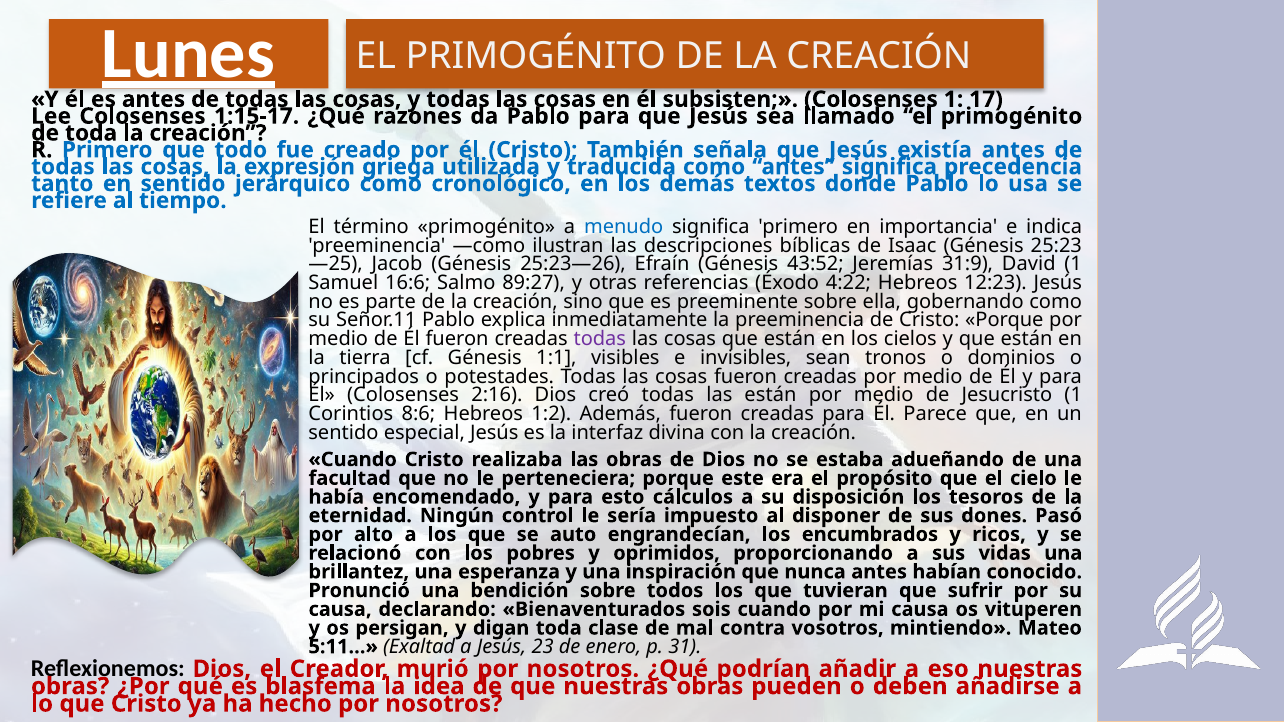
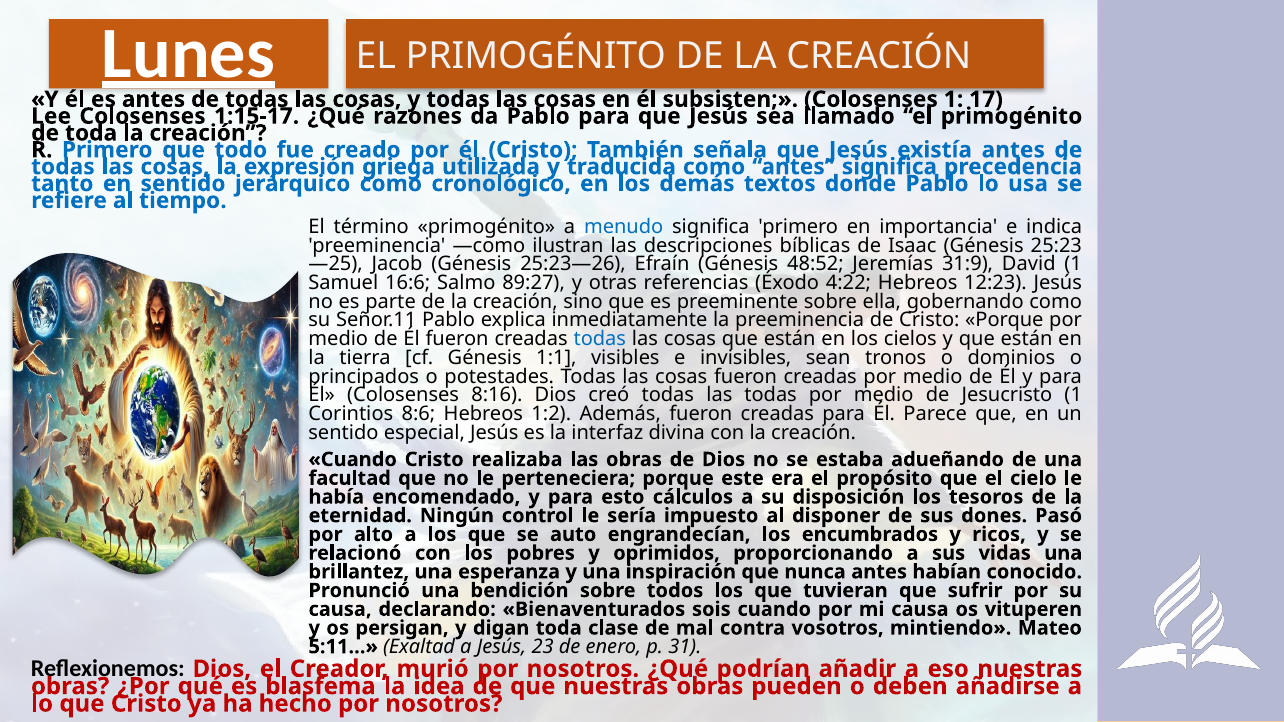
43:52: 43:52 -> 48:52 (815, 264)
todas colour: purple -> blue (600, 339)
2:16: 2:16 -> 8:16 (497, 395)
las están: están -> todas (771, 395)
